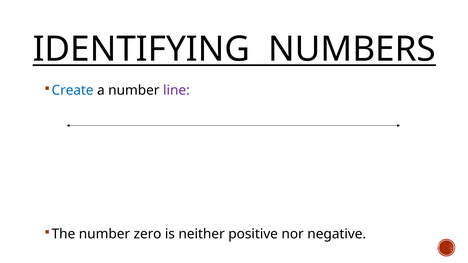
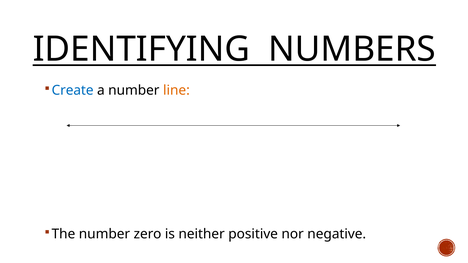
line colour: purple -> orange (176, 90)
